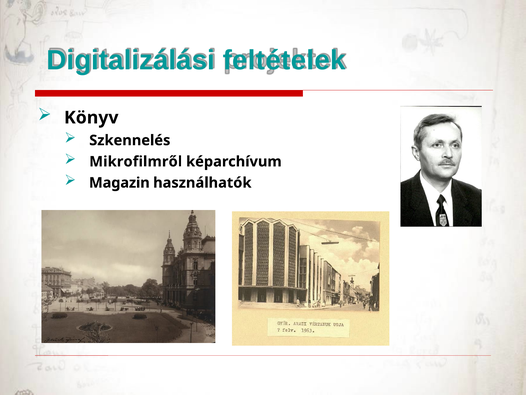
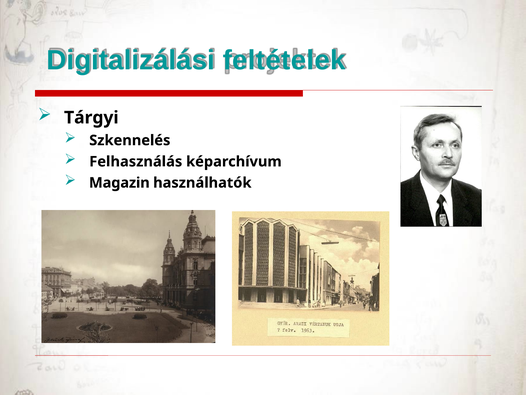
Könyv: Könyv -> Tárgyi (91, 117)
Mikrofilmről: Mikrofilmről -> Felhasználás (136, 161)
